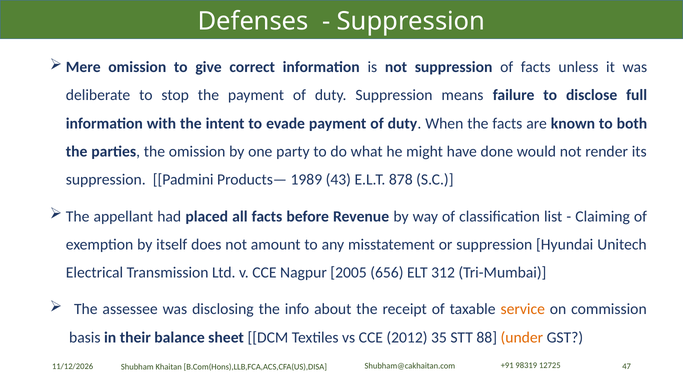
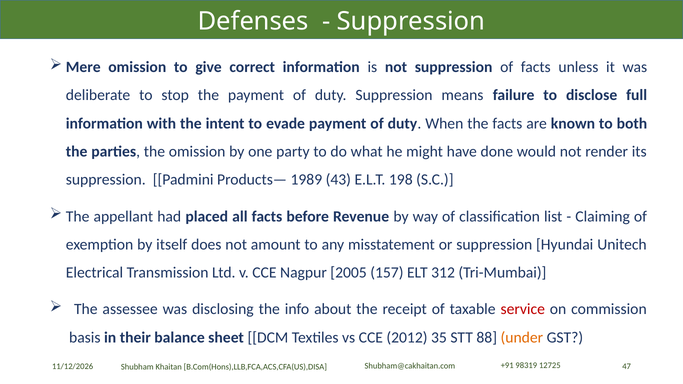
878: 878 -> 198 (401, 180)
656: 656 -> 157 (387, 273)
service colour: orange -> red (523, 309)
